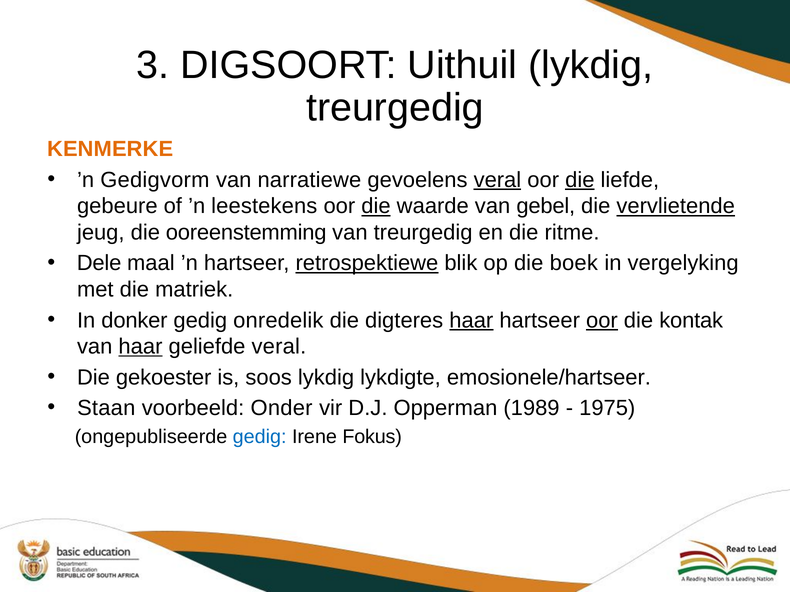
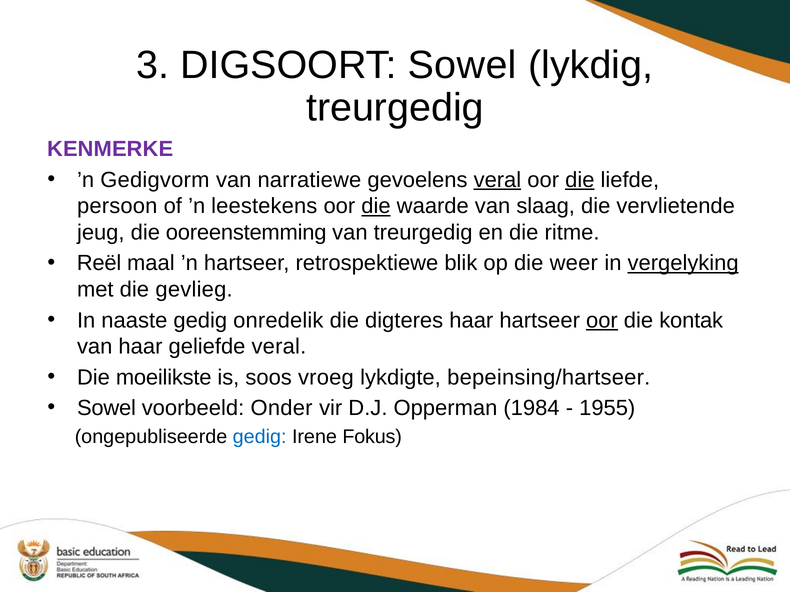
DIGSOORT Uithuil: Uithuil -> Sowel (462, 65)
KENMERKE colour: orange -> purple (110, 149)
gebeure: gebeure -> persoon (117, 206)
gebel: gebel -> slaag (546, 206)
vervlietende underline: present -> none (676, 206)
Dele: Dele -> Reël (99, 263)
retrospektiewe underline: present -> none (367, 263)
boek: boek -> weer (574, 263)
vergelyking underline: none -> present (683, 263)
matriek: matriek -> gevlieg (194, 290)
donker: donker -> naaste (134, 321)
haar underline: present -> none (471, 321)
haar underline: present -> none (140, 347)
gekoester: gekoester -> moeilikste (164, 378)
soos lykdig: lykdig -> vroeg (326, 378)
emosionele/hartseer: emosionele/hartseer -> bepeinsing/hartseer (549, 378)
Staan: Staan -> Sowel (106, 408)
1989: 1989 -> 1984 (532, 408)
1975: 1975 -> 1955 (607, 408)
